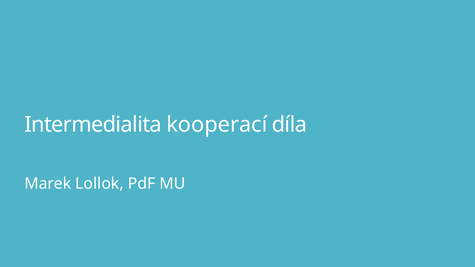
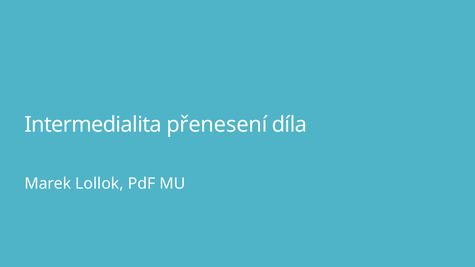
kooperací: kooperací -> přenesení (217, 125)
